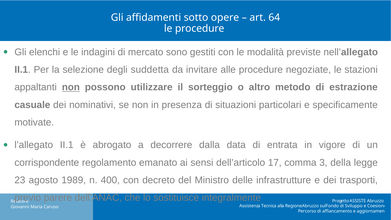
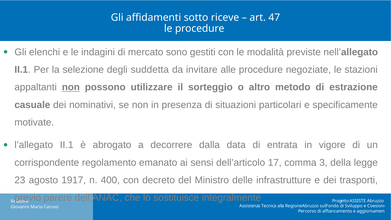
opere: opere -> riceve (225, 18)
64: 64 -> 47 (274, 18)
1989: 1989 -> 1917 (74, 180)
